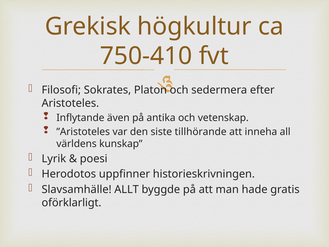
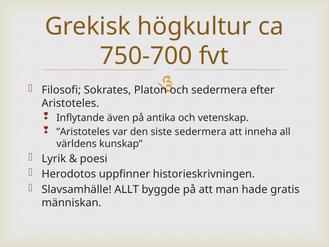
750-410: 750-410 -> 750-700 (146, 56)
siste tillhörande: tillhörande -> sedermera (201, 132)
oförklarligt: oförklarligt -> människan (71, 202)
